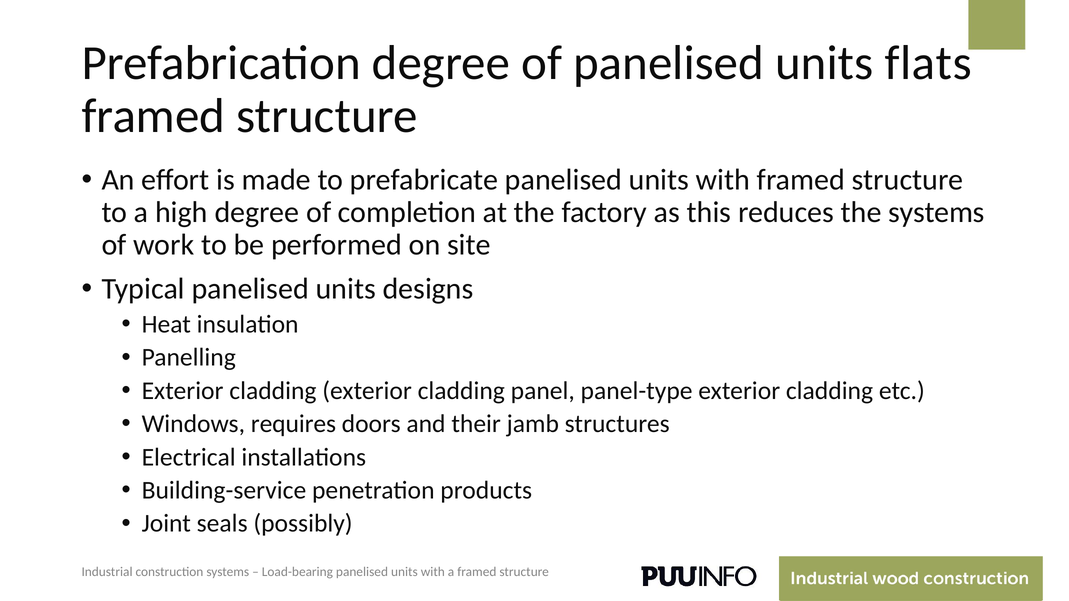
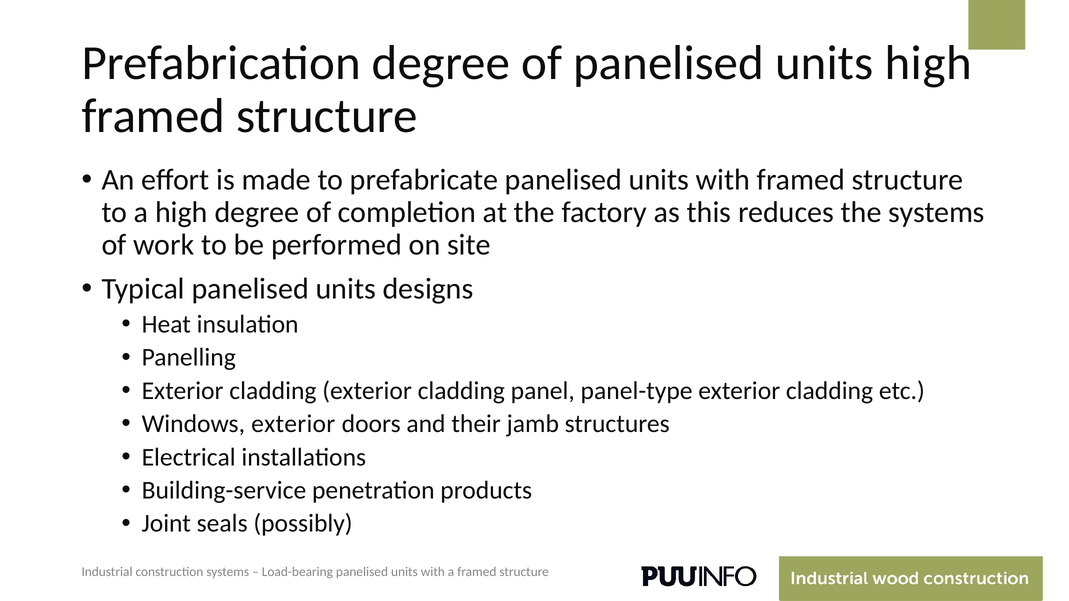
units flats: flats -> high (928, 63)
Windows requires: requires -> exterior (293, 424)
